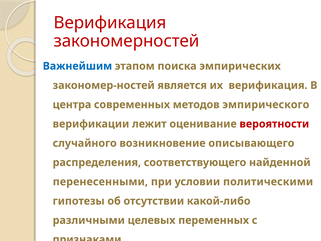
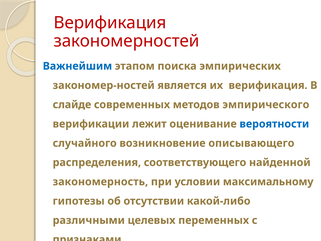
центра: центра -> слайде (72, 105)
вероятности colour: red -> blue (274, 124)
перенесенными: перенесенными -> закономерность (100, 182)
политическими: политическими -> максимальному (268, 182)
